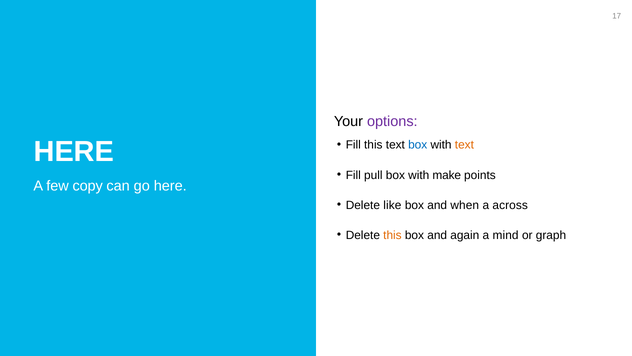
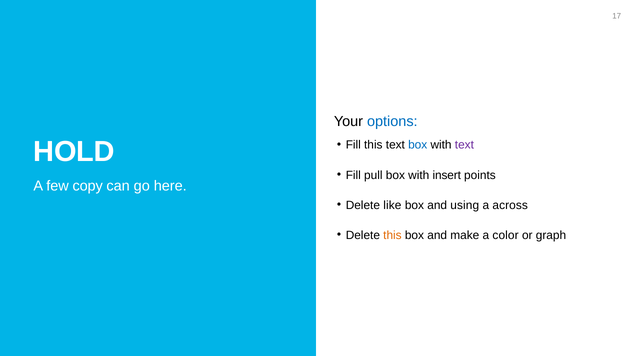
options colour: purple -> blue (392, 121)
HERE: HERE -> HOLD (74, 152)
text colour: orange -> purple (464, 145)
make: make -> insert (447, 175)
when: when -> using (465, 205)
again: again -> make (465, 235)
mind: mind -> color (506, 235)
